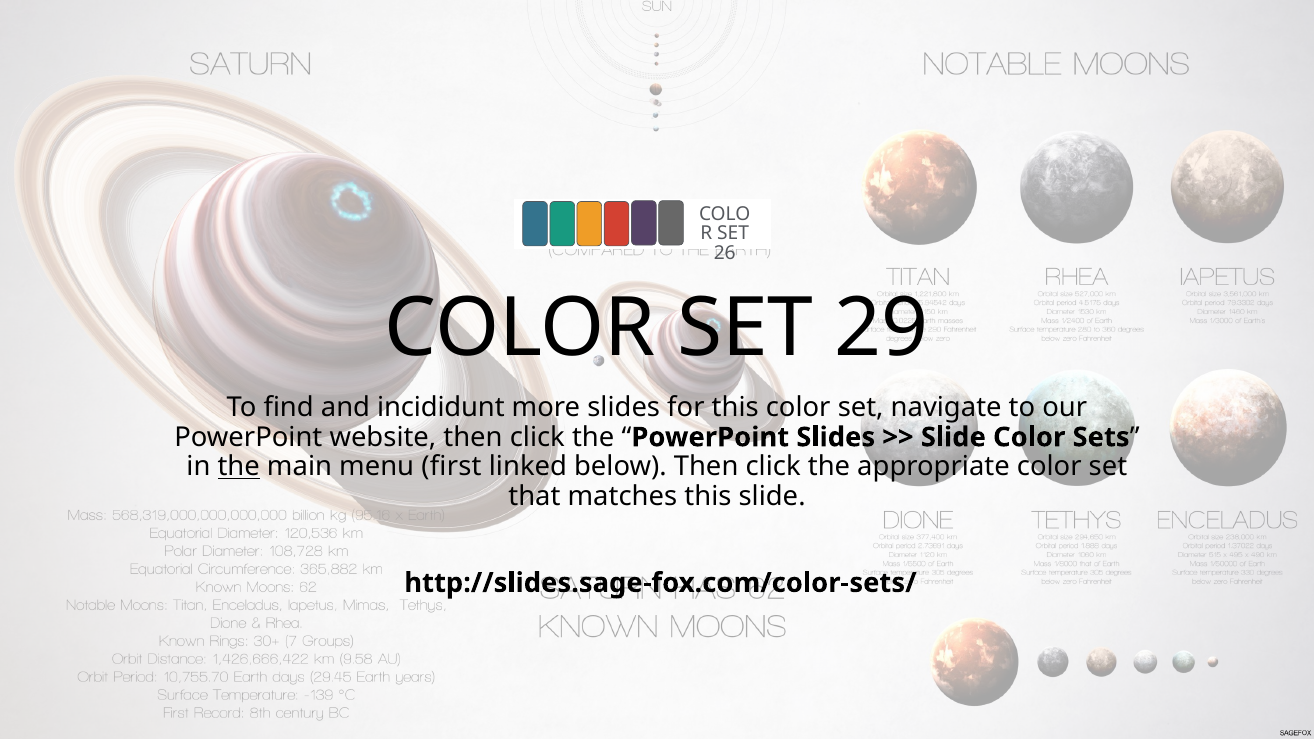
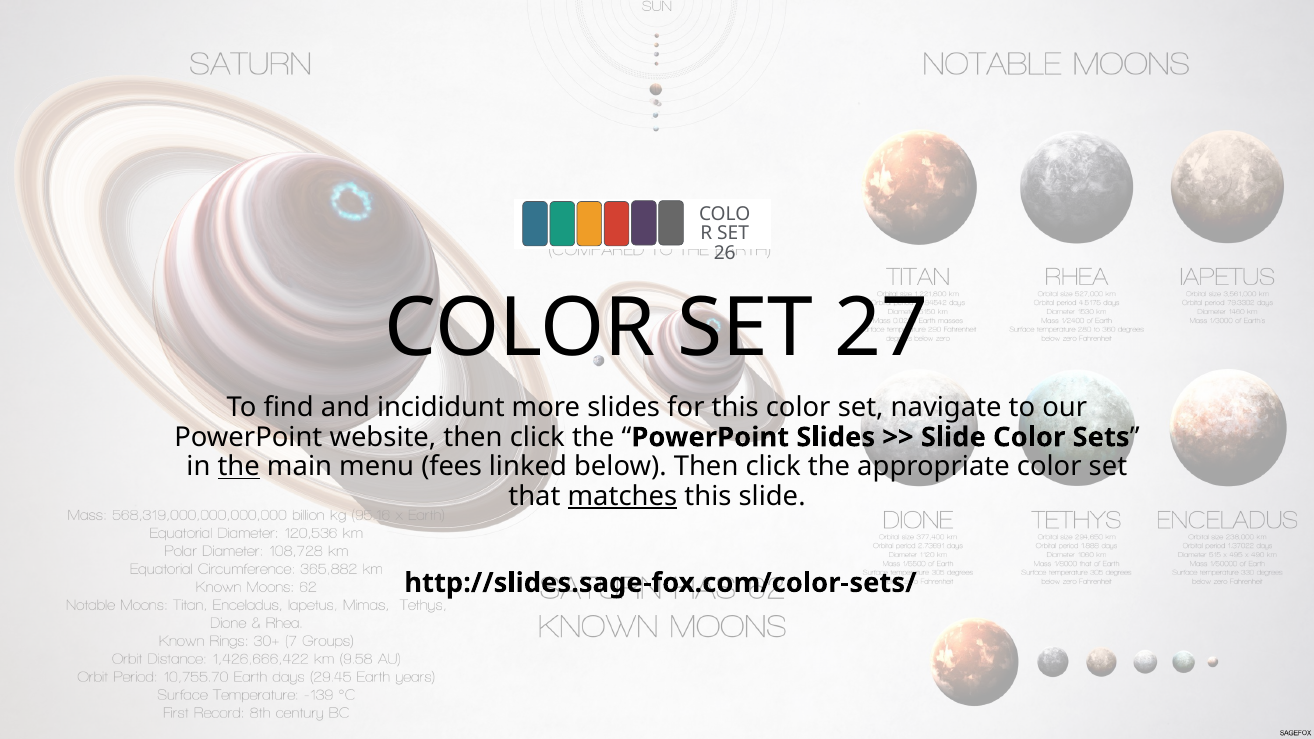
29: 29 -> 27 (882, 328)
first: first -> fees (452, 467)
matches underline: none -> present (622, 496)
